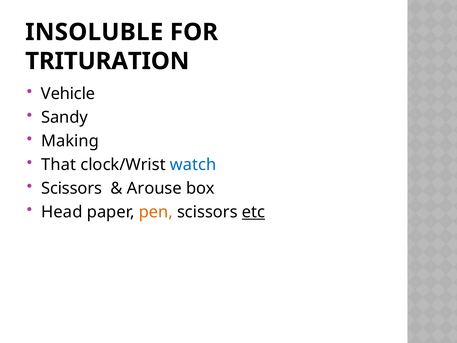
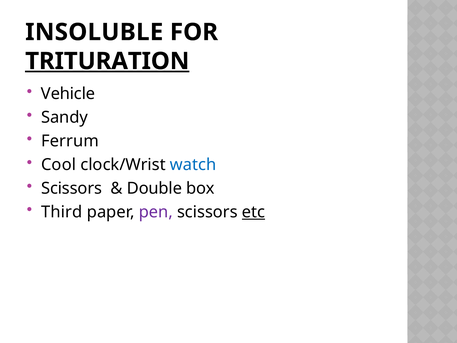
TRITURATION underline: none -> present (107, 61)
Making: Making -> Ferrum (70, 141)
That: That -> Cool (59, 165)
Arouse: Arouse -> Double (154, 188)
Head: Head -> Third (62, 212)
pen colour: orange -> purple (156, 212)
